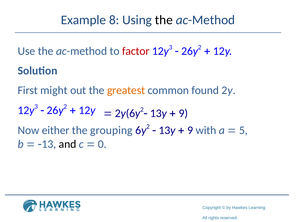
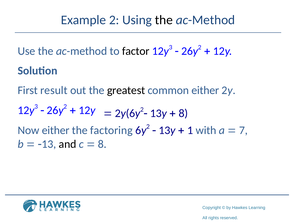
Example 8: 8 -> 2 (114, 20)
factor colour: red -> black (136, 51)
might: might -> result (54, 90)
greatest colour: orange -> black (126, 90)
common found: found -> either (205, 90)
9: 9 -> 8 (183, 113)
grouping: grouping -> factoring (111, 130)
9: 9 -> 1 (190, 130)
5: 5 -> 7 (243, 130)
0: 0 -> 8 (102, 144)
